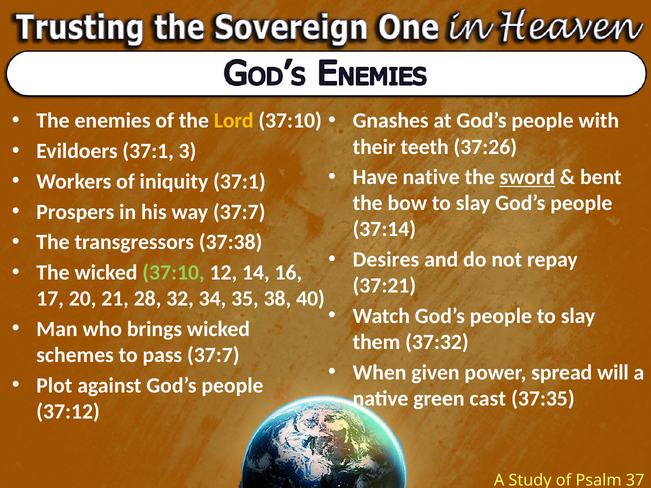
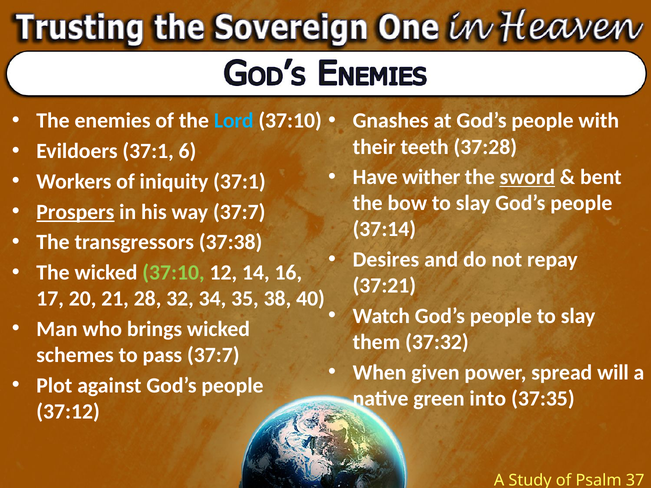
Lord colour: yellow -> light blue (234, 121)
37:26: 37:26 -> 37:28 (485, 147)
3: 3 -> 6 (187, 151)
Have native: native -> wither (431, 177)
Prospers underline: none -> present (75, 212)
cast: cast -> into (488, 399)
